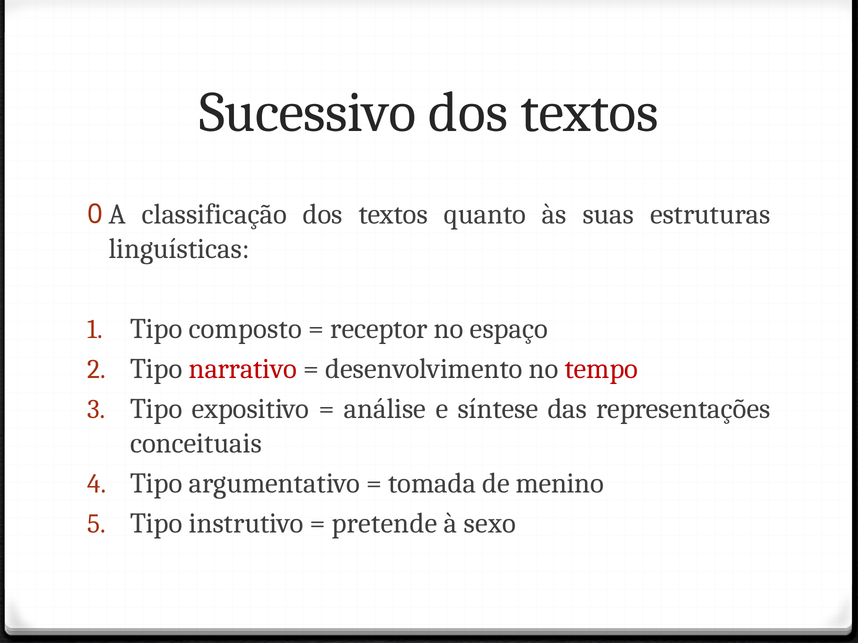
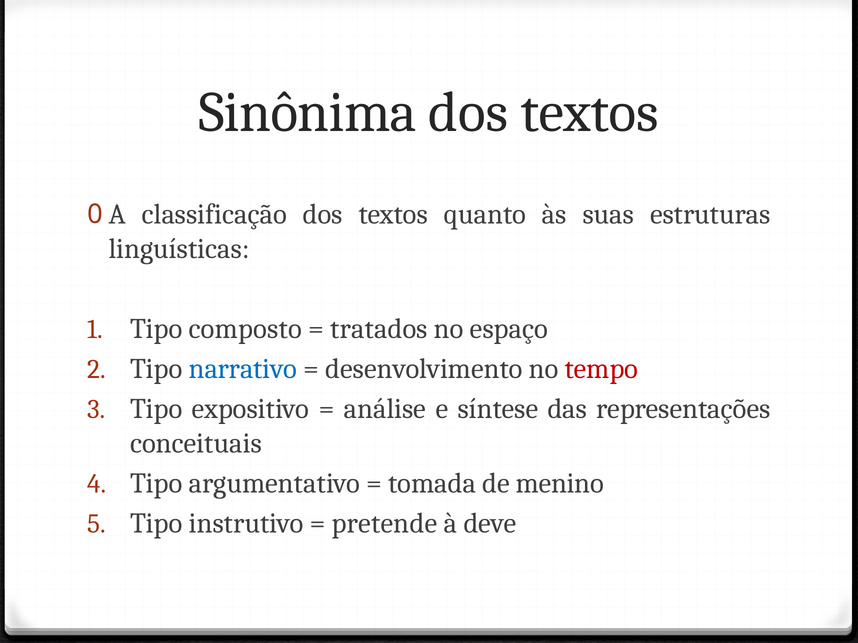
Sucessivo: Sucessivo -> Sinônima (308, 113)
receptor: receptor -> tratados (379, 329)
narrativo colour: red -> blue (243, 369)
sexo: sexo -> deve (490, 524)
